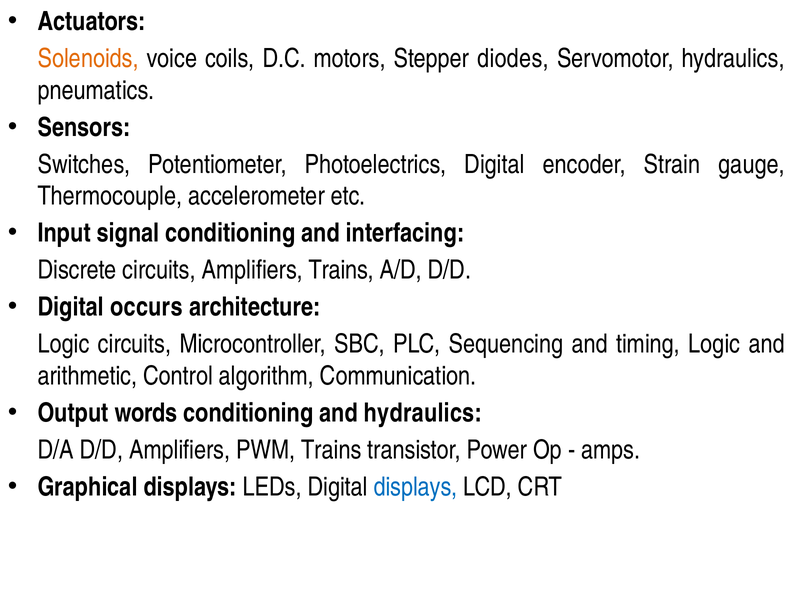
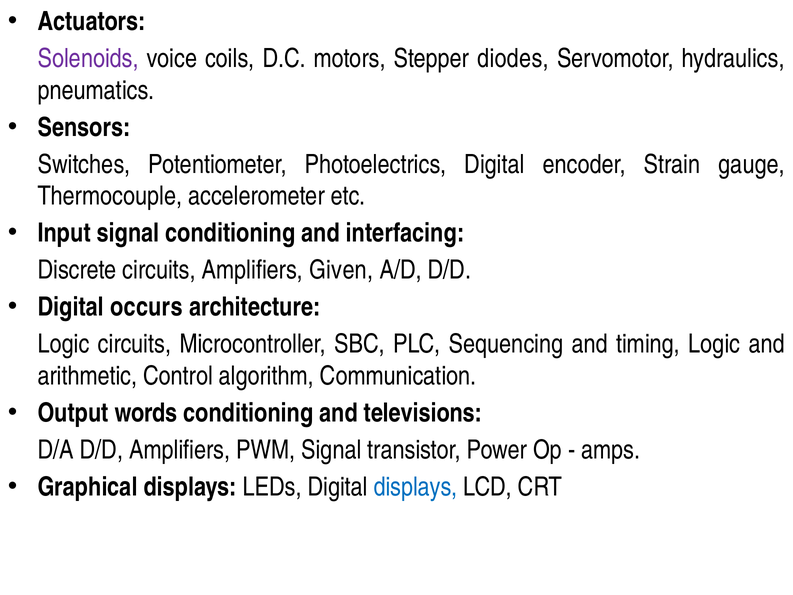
Solenoids colour: orange -> purple (88, 59)
Amplifiers Trains: Trains -> Given (341, 270)
and hydraulics: hydraulics -> televisions (423, 413)
PWM Trains: Trains -> Signal (331, 450)
